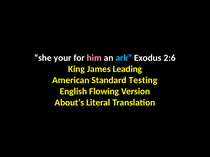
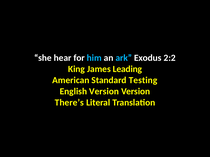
your: your -> hear (63, 58)
him colour: pink -> light blue (94, 58)
2:6: 2:6 -> 2:2 (170, 58)
English Flowing: Flowing -> Version (104, 92)
About’s: About’s -> There’s (69, 103)
